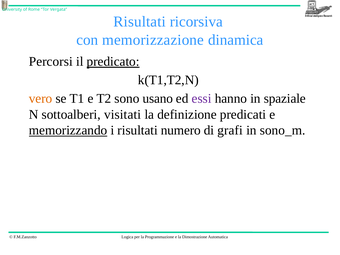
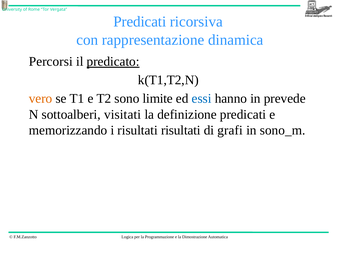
Risultati: Risultati -> Predicati (140, 22)
memorizzazione: memorizzazione -> rappresentazione (153, 40)
usano: usano -> limite (158, 99)
essi colour: purple -> blue (202, 99)
spaziale: spaziale -> prevede (285, 99)
memorizzando underline: present -> none (68, 130)
risultati numero: numero -> risultati (181, 130)
